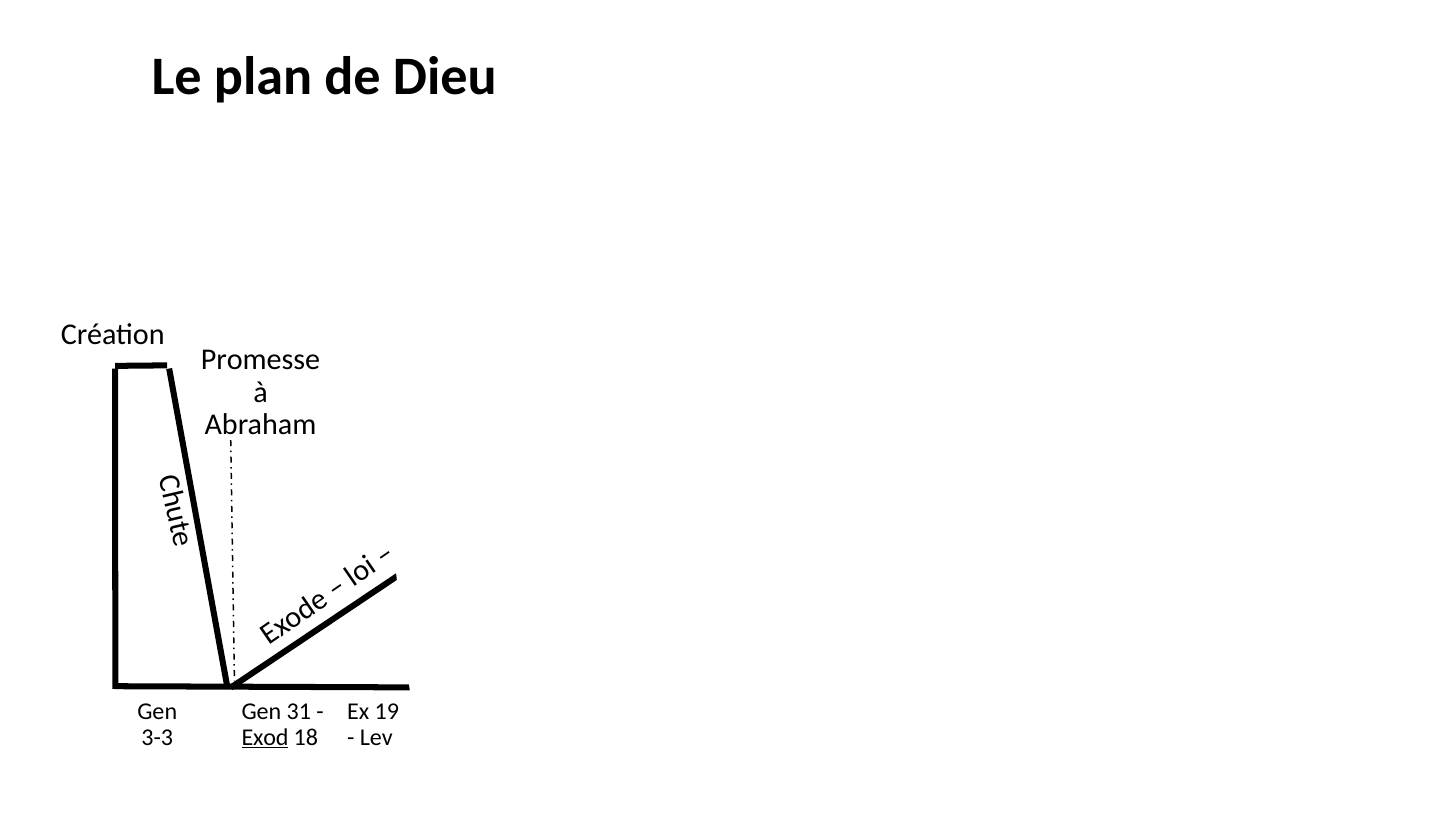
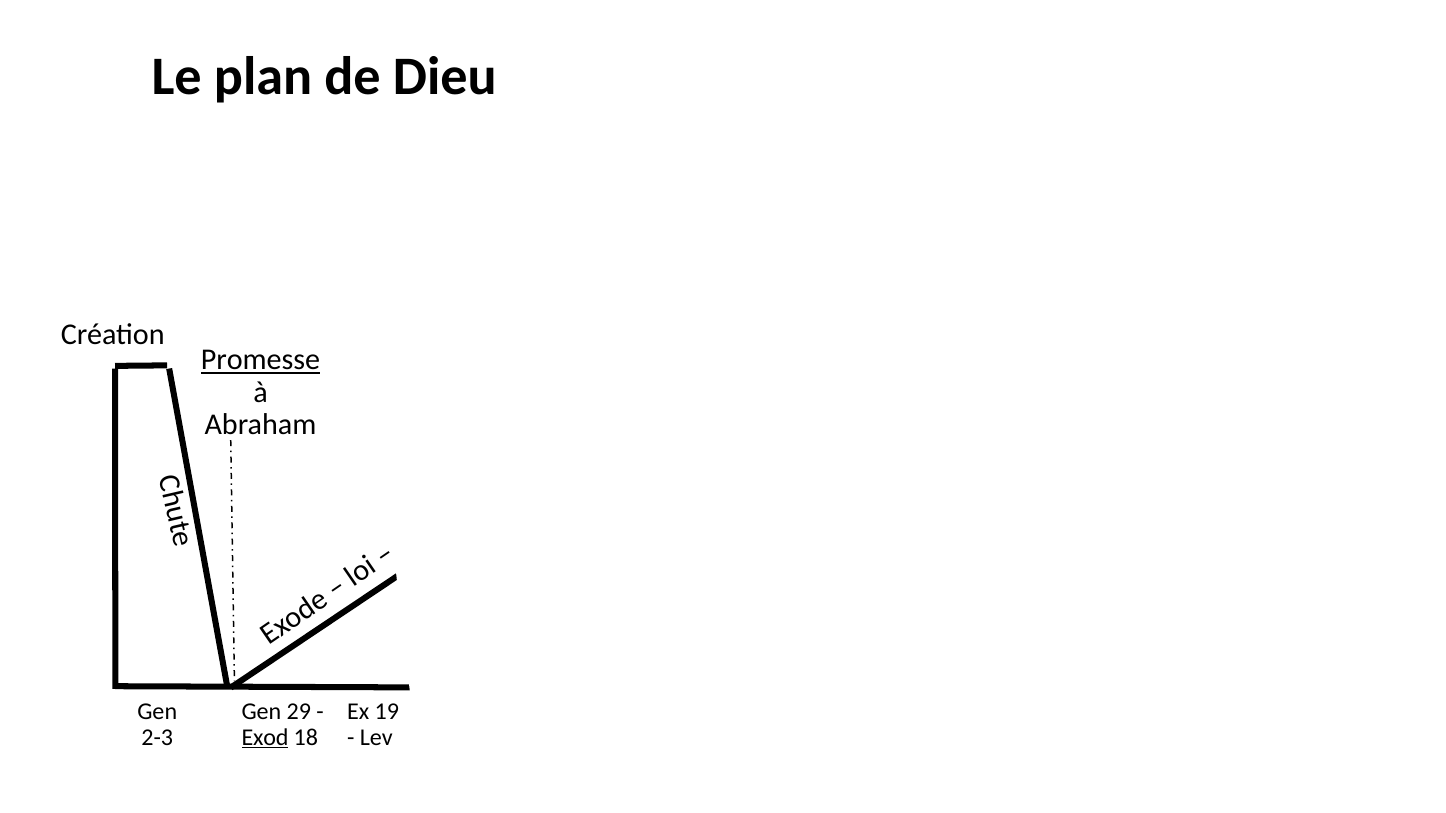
Promesse underline: none -> present (260, 360)
31: 31 -> 29 (299, 712)
3-3: 3-3 -> 2-3 (157, 737)
